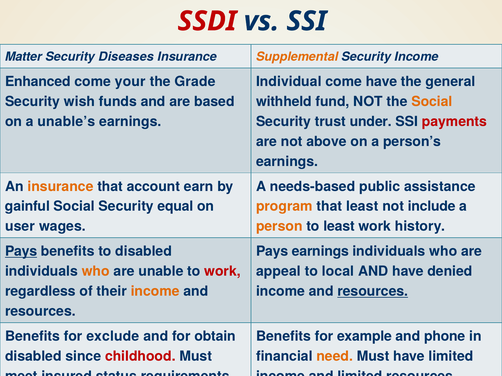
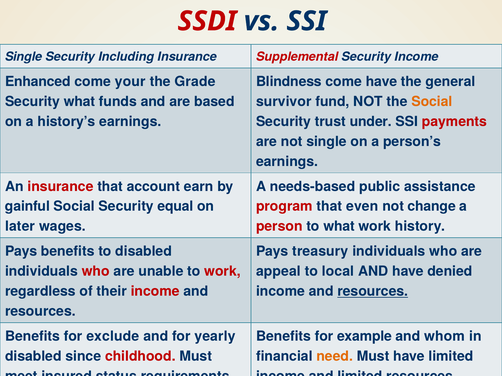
Matter: Matter -> Single (24, 57)
Diseases: Diseases -> Including (126, 57)
Supplemental colour: orange -> red (297, 57)
Individual: Individual -> Blindness (289, 82)
Security wish: wish -> what (80, 102)
withheld: withheld -> survivor (284, 102)
unable’s: unable’s -> history’s (66, 122)
not above: above -> single (326, 142)
insurance colour: orange -> red (60, 187)
program colour: orange -> red (284, 207)
that least: least -> even (362, 207)
include: include -> change (432, 207)
user: user -> later (20, 227)
person colour: orange -> red (279, 227)
to least: least -> what (339, 227)
Pays underline: present -> none (21, 252)
Pays earnings: earnings -> treasury (320, 252)
who colour: orange -> red (96, 272)
income colour: orange -> red (155, 292)
obtain: obtain -> yearly (215, 337)
phone: phone -> whom (445, 337)
